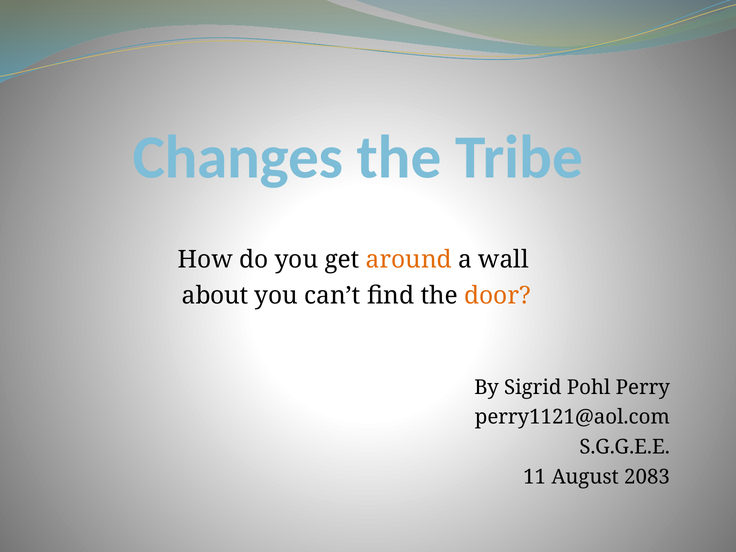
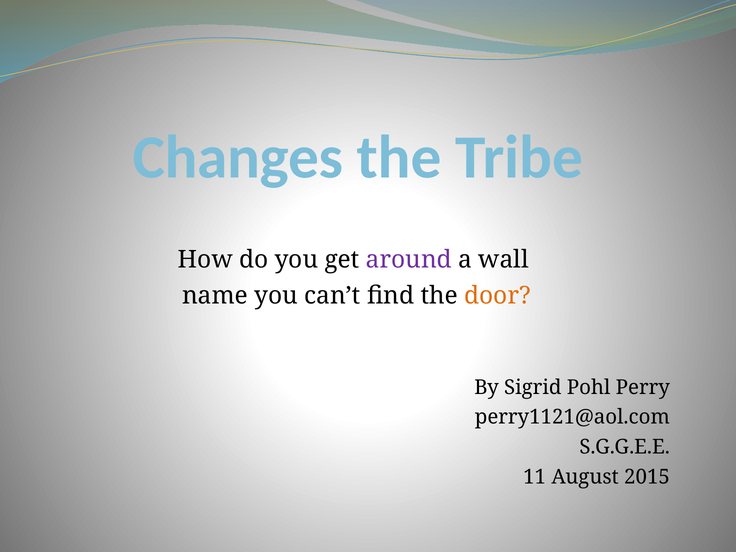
around colour: orange -> purple (409, 260)
about: about -> name (215, 296)
2083: 2083 -> 2015 (647, 477)
